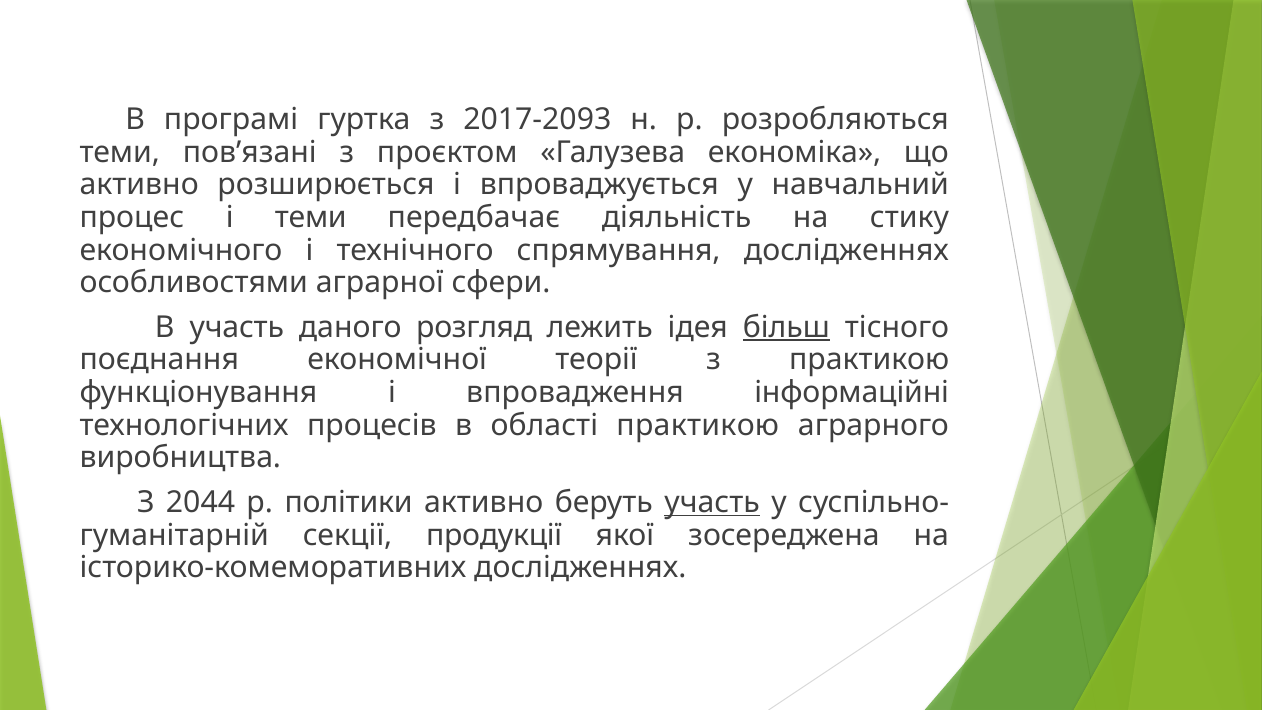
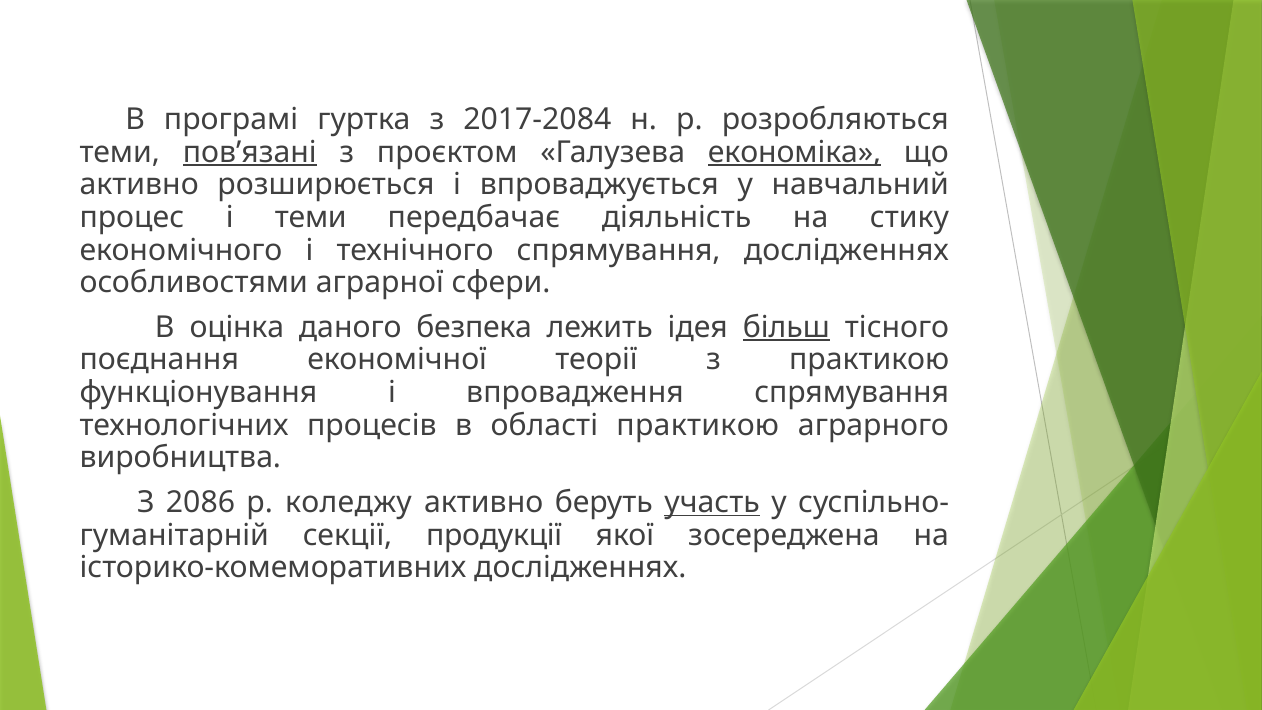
2017-2093: 2017-2093 -> 2017-2084 (537, 120)
пов’язані underline: none -> present (250, 152)
економіка underline: none -> present (795, 152)
В участь: участь -> оцінка (237, 327)
розгляд: розгляд -> безпека (474, 327)
впровадження інформаційні: інформаційні -> спрямування (852, 393)
2044: 2044 -> 2086 (201, 502)
політики: політики -> коледжу (348, 502)
